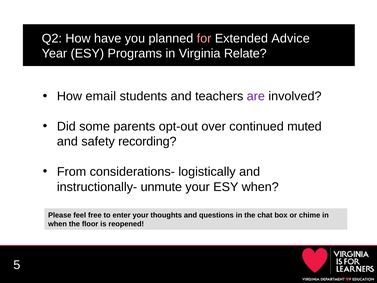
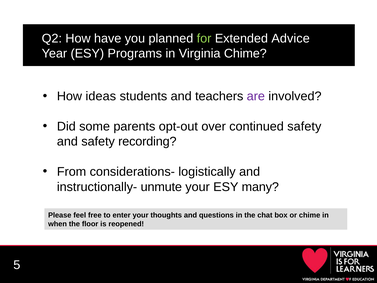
for colour: pink -> light green (204, 38)
Virginia Relate: Relate -> Chime (245, 54)
email: email -> ideas (101, 96)
continued muted: muted -> safety (304, 126)
ESY when: when -> many (260, 187)
